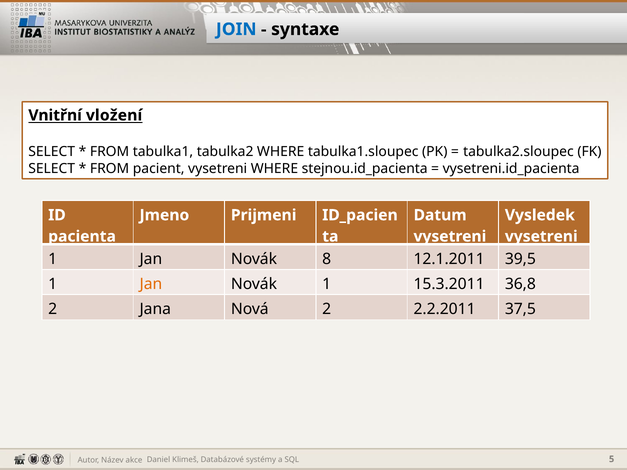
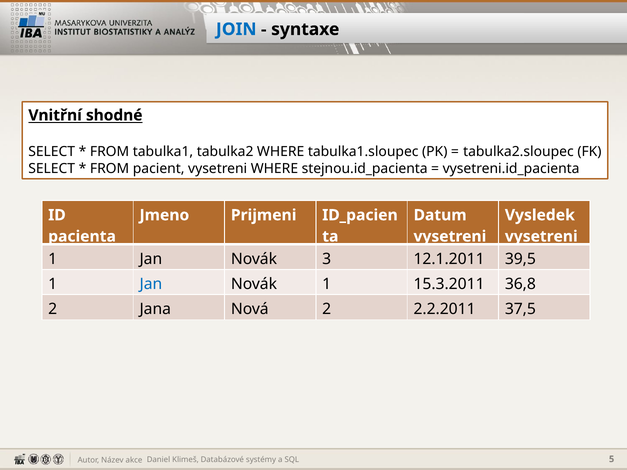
vložení: vložení -> shodné (114, 115)
8: 8 -> 3 (327, 259)
Jan colour: orange -> blue (151, 284)
